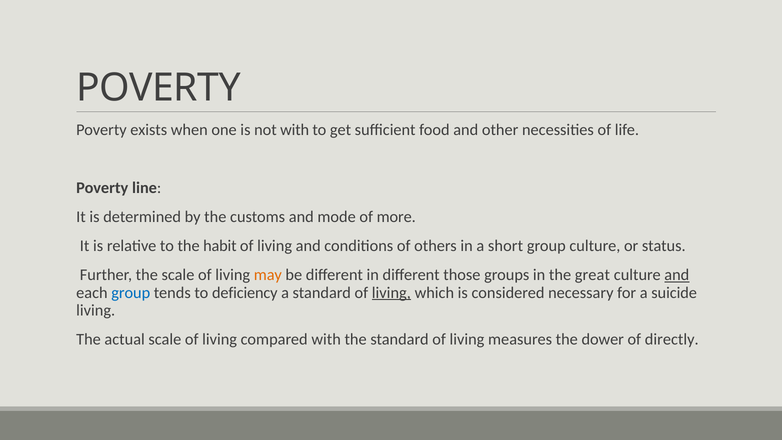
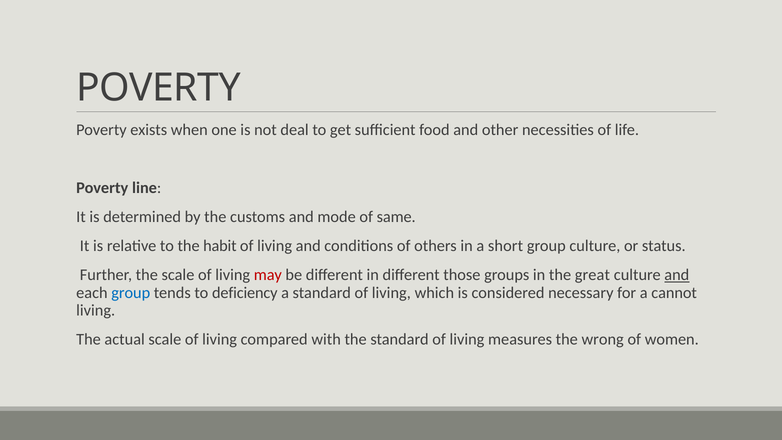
not with: with -> deal (295, 130)
more: more -> same (396, 217)
may colour: orange -> red (268, 275)
living underline: present -> none (391, 293)
suicide: suicide -> cannot (674, 293)
dower: dower -> wrong (603, 339)
directly: directly -> women (672, 339)
